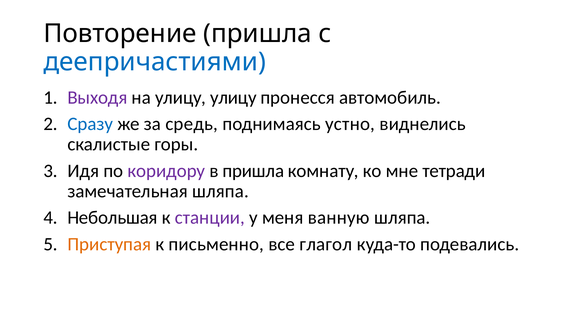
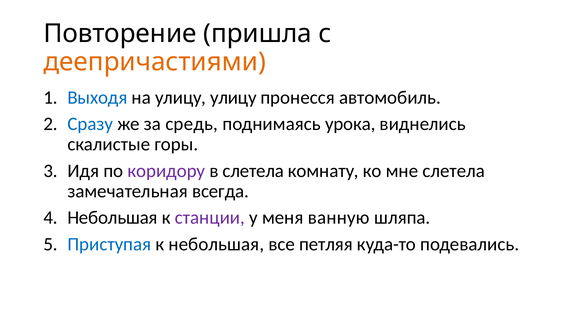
деепричастиями colour: blue -> orange (155, 62)
Выходя colour: purple -> blue (97, 97)
устно: устно -> урока (350, 124)
в пришла: пришла -> слетела (253, 171)
мне тетради: тетради -> слетела (454, 171)
замечательная шляпа: шляпа -> всегда (221, 191)
Приступая colour: orange -> blue (109, 244)
к письменно: письменно -> небольшая (216, 244)
глагол: глагол -> петляя (326, 244)
